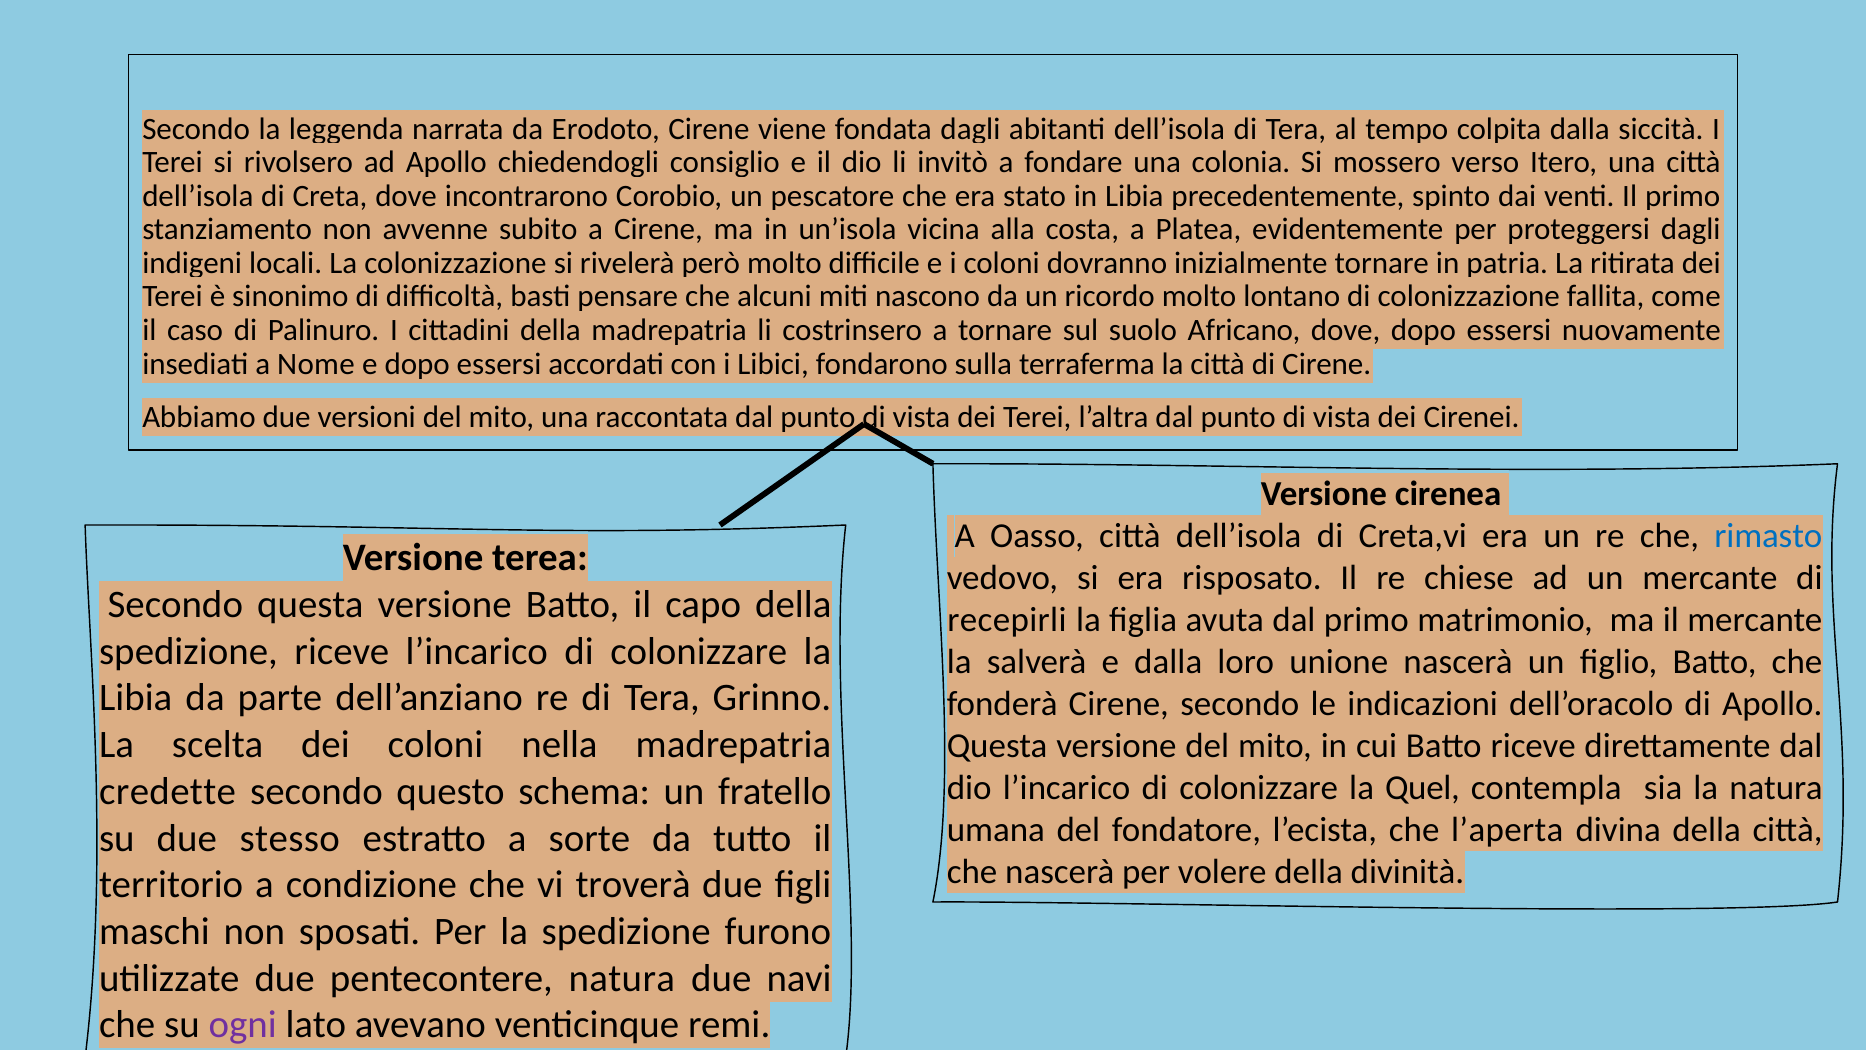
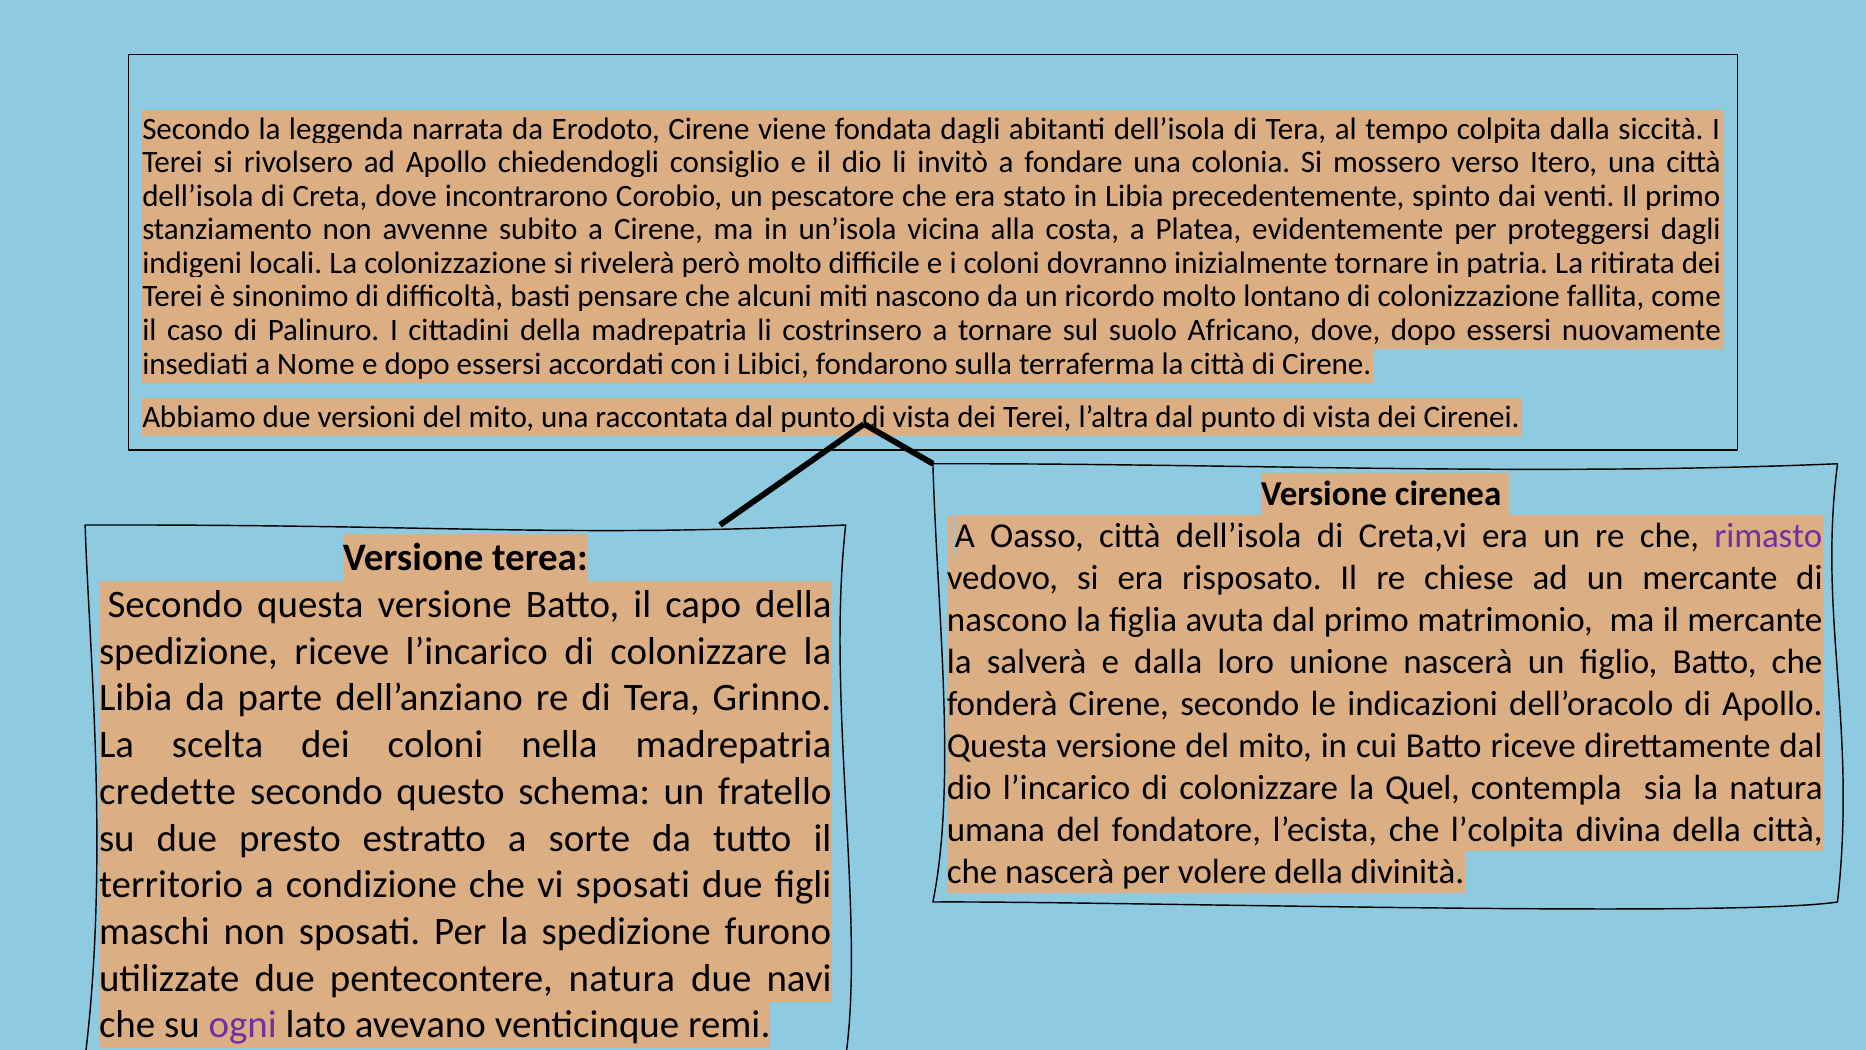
rimasto colour: blue -> purple (1768, 536)
recepirli: recepirli -> nascono (1007, 620)
l’aperta: l’aperta -> l’colpita (1507, 830)
stesso: stesso -> presto (290, 838)
vi troverà: troverà -> sposati (633, 885)
